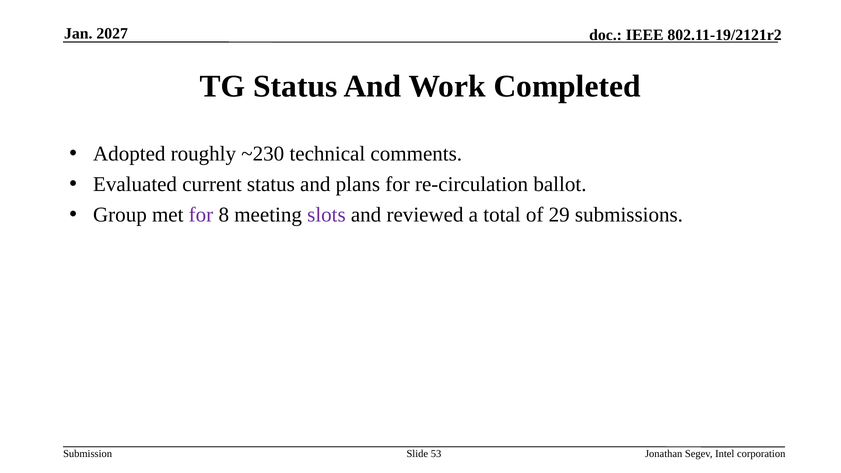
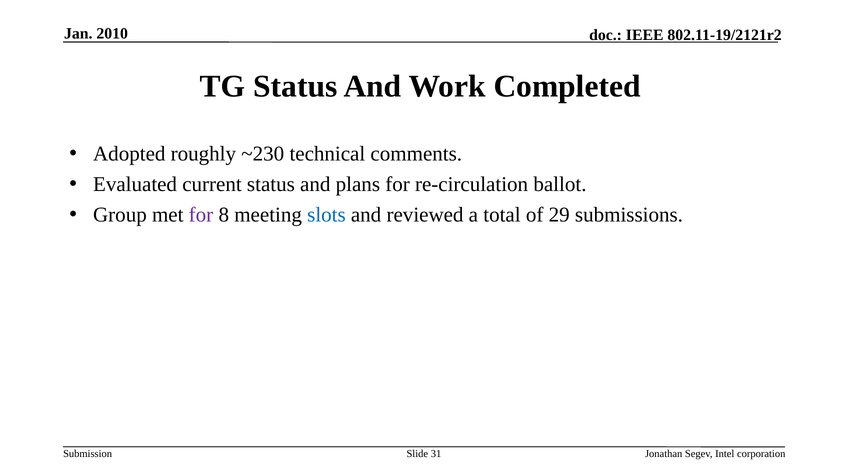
2027: 2027 -> 2010 (112, 33)
slots colour: purple -> blue (326, 215)
53: 53 -> 31 (436, 454)
